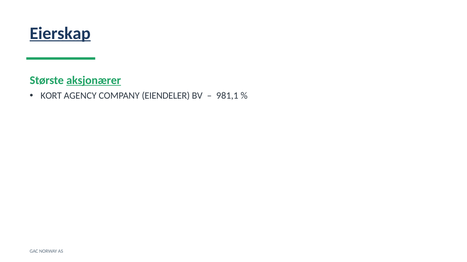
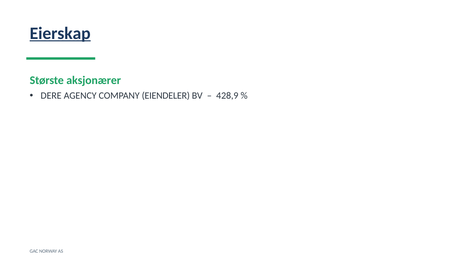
aksjonærer underline: present -> none (94, 80)
KORT: KORT -> DERE (51, 96)
981,1: 981,1 -> 428,9 (227, 96)
